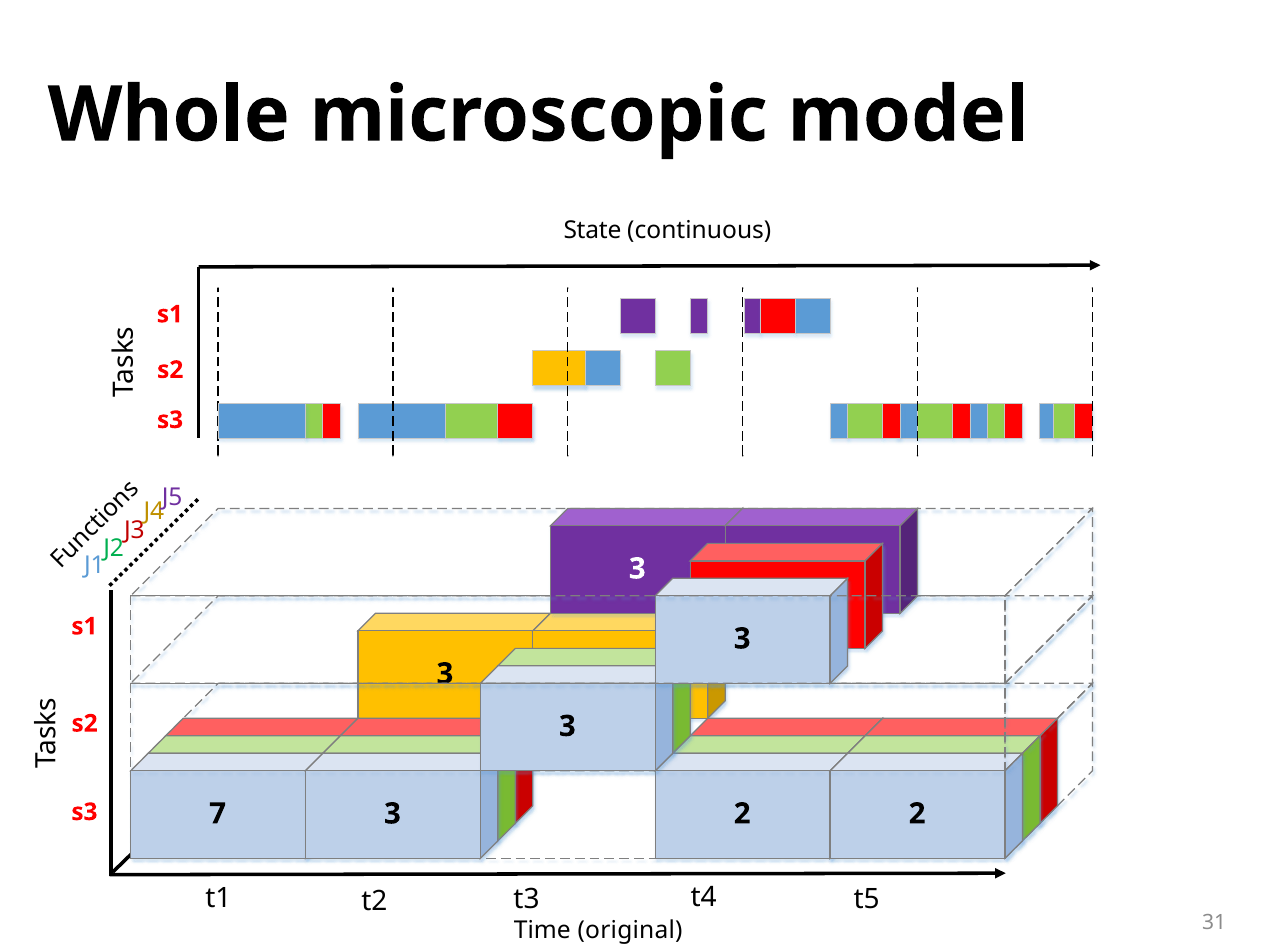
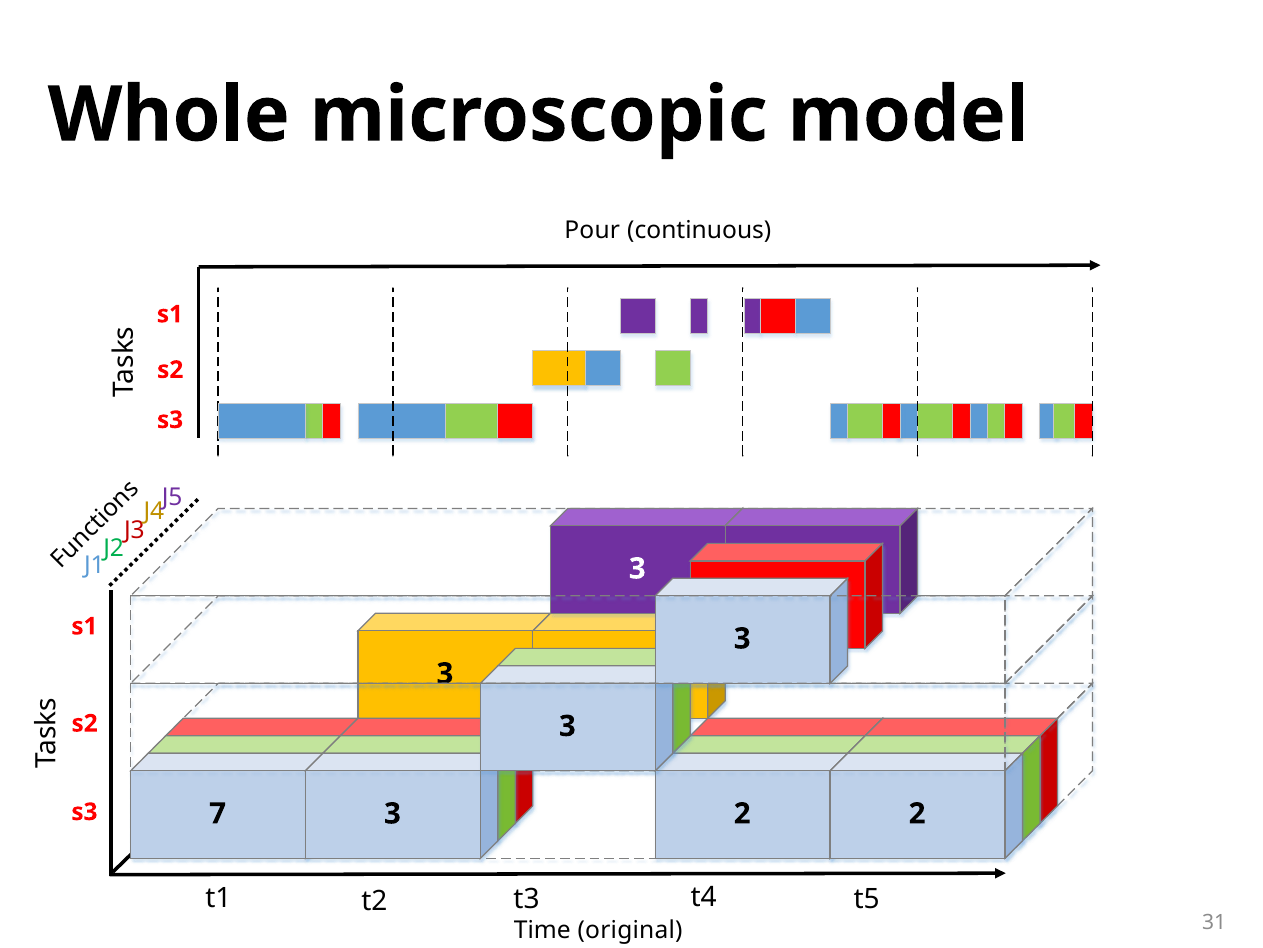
State: State -> Pour (592, 231)
